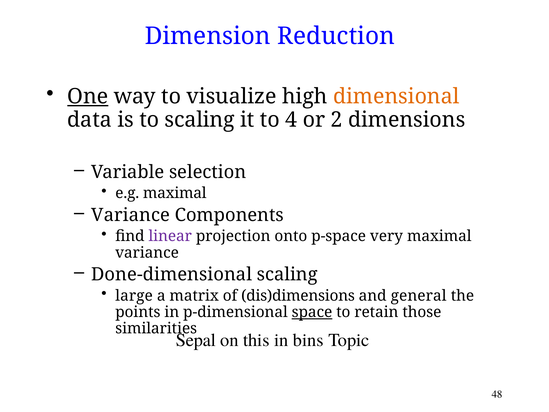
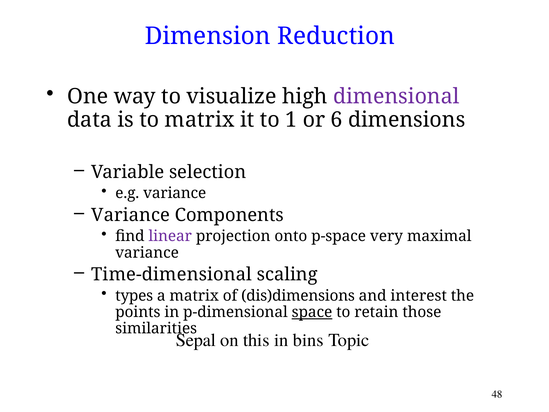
One underline: present -> none (88, 97)
dimensional colour: orange -> purple (396, 97)
to scaling: scaling -> matrix (200, 120)
4: 4 -> 1 (291, 120)
2: 2 -> 6 (337, 120)
e.g maximal: maximal -> variance (175, 193)
Done-dimensional: Done-dimensional -> Time-dimensional (172, 274)
large: large -> types (134, 295)
general: general -> interest (419, 295)
